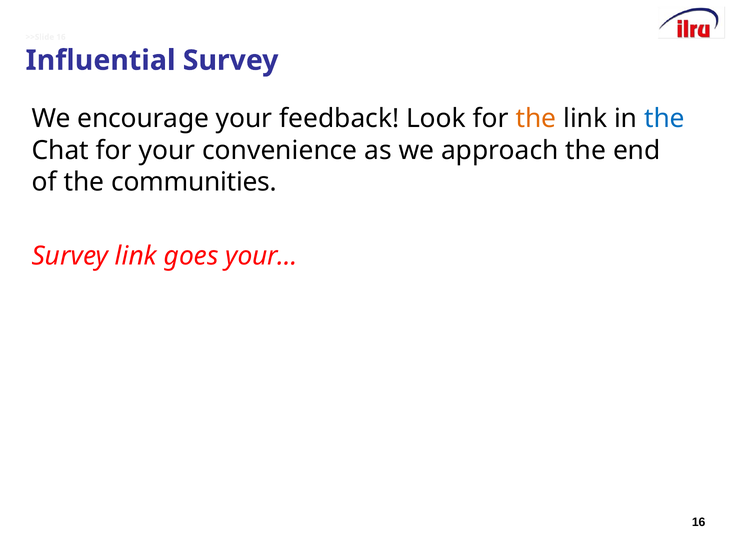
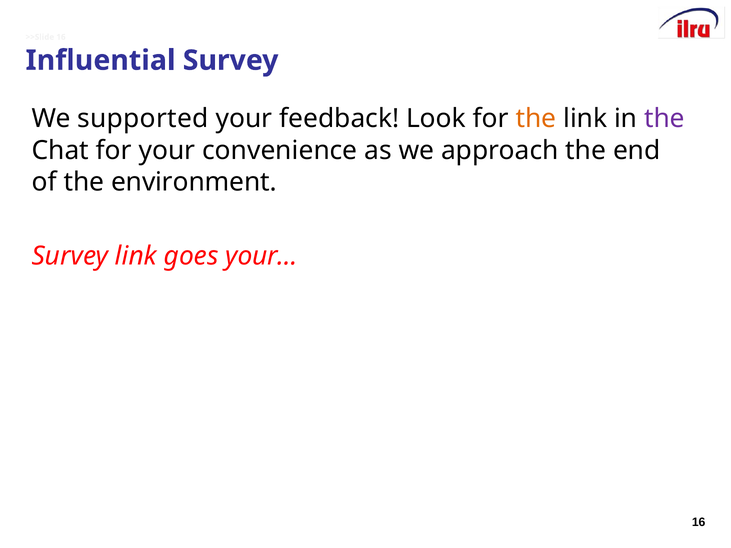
encourage: encourage -> supported (143, 119)
the colour: blue -> purple (664, 119)
communities: communities -> environment (194, 182)
